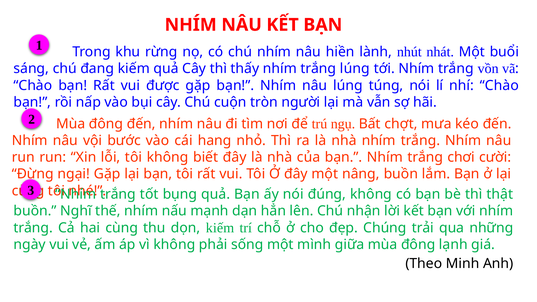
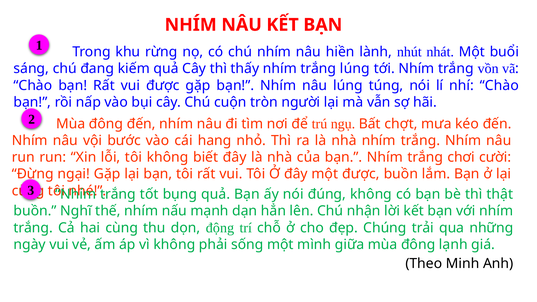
một nâng: nâng -> được (361, 174)
kiếm: kiếm -> động (220, 228)
